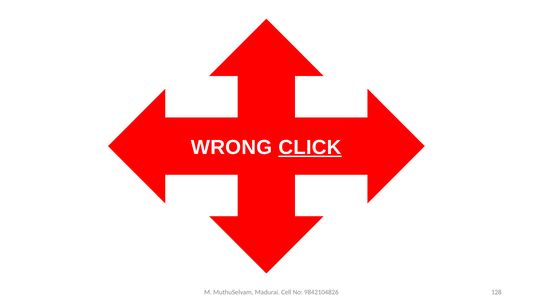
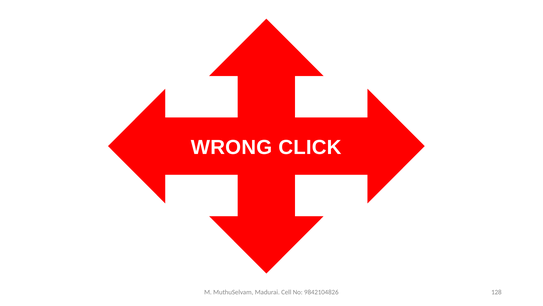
CLICK underline: present -> none (310, 147)
